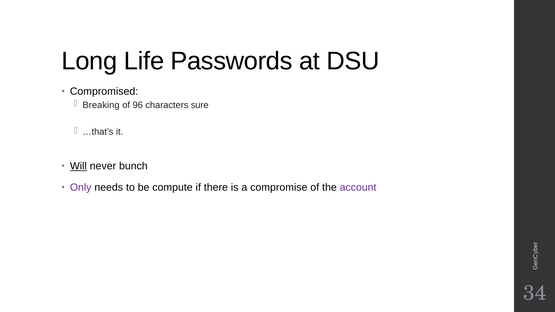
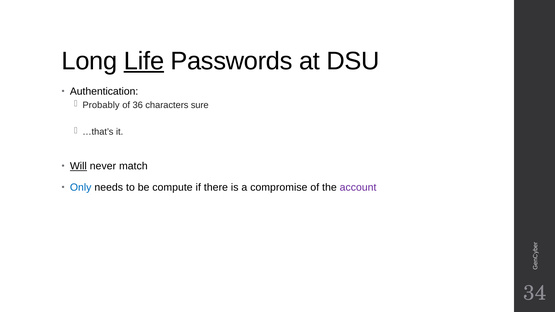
Life underline: none -> present (144, 61)
Compromised: Compromised -> Authentication (104, 91)
Breaking: Breaking -> Probably (101, 105)
96: 96 -> 36 (138, 105)
bunch: bunch -> match (133, 166)
Only colour: purple -> blue (81, 187)
